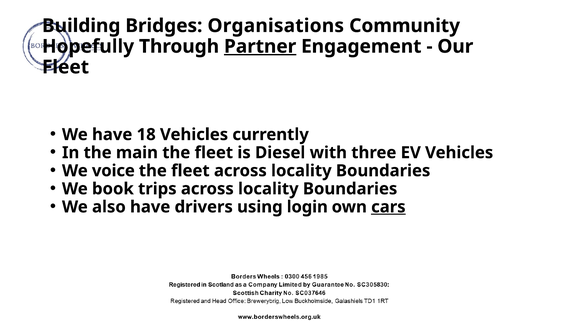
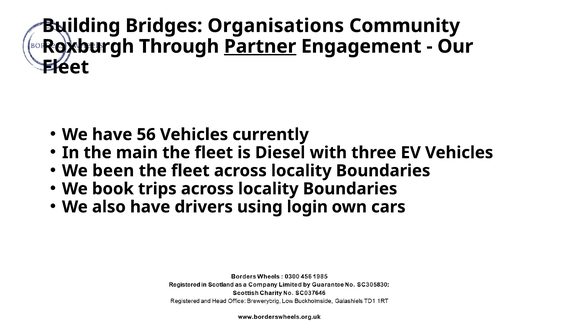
Hopefully: Hopefully -> Roxburgh (88, 46)
18: 18 -> 56 (146, 134)
voice: voice -> been (113, 170)
cars underline: present -> none (388, 206)
